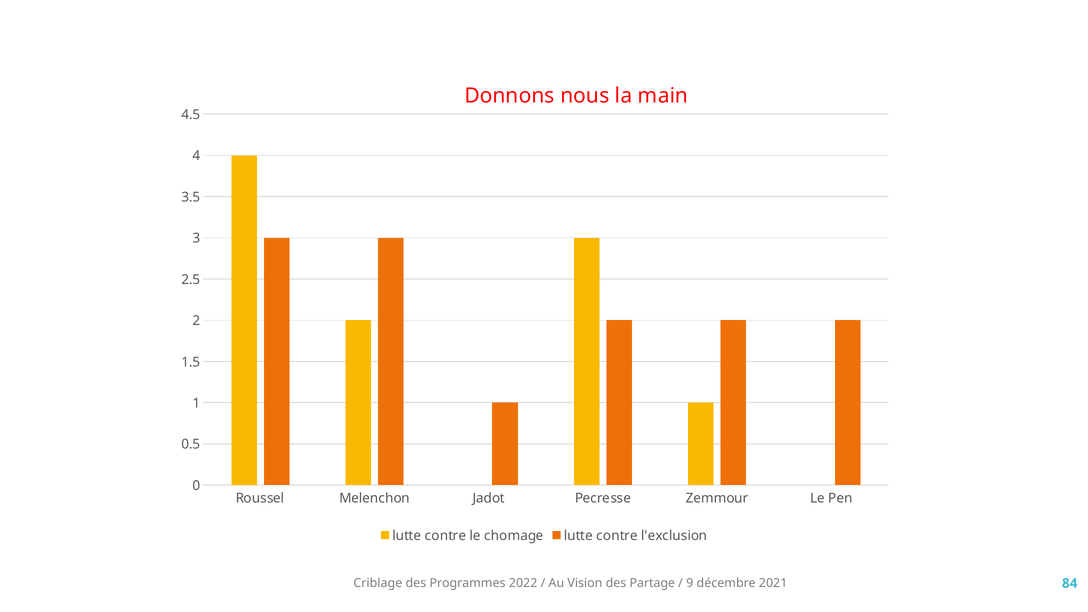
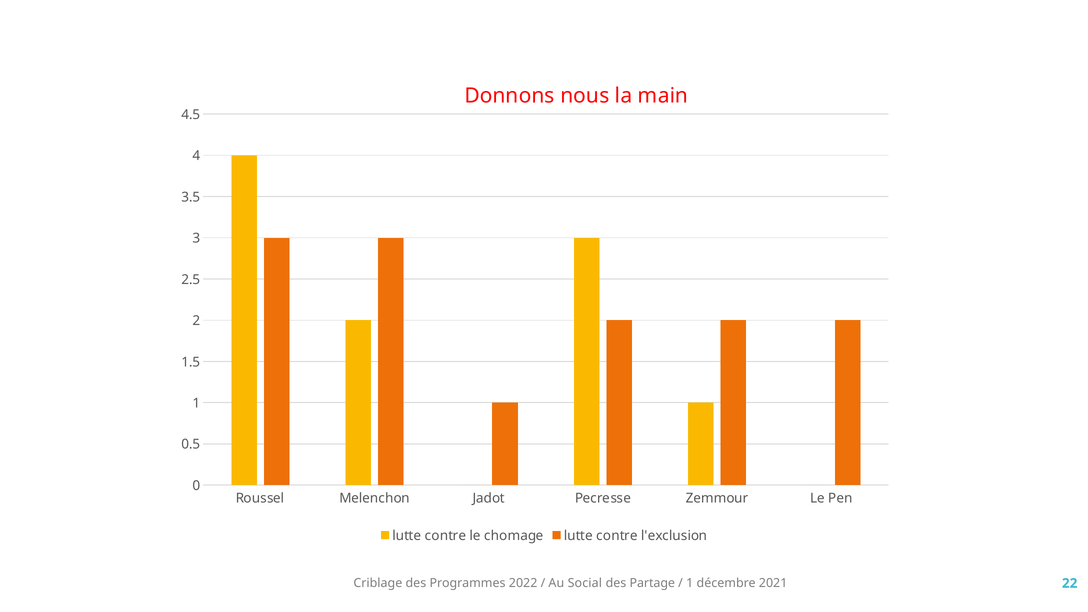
Vision: Vision -> Social (585, 583)
9: 9 -> 1 (690, 583)
84: 84 -> 22 (1070, 583)
